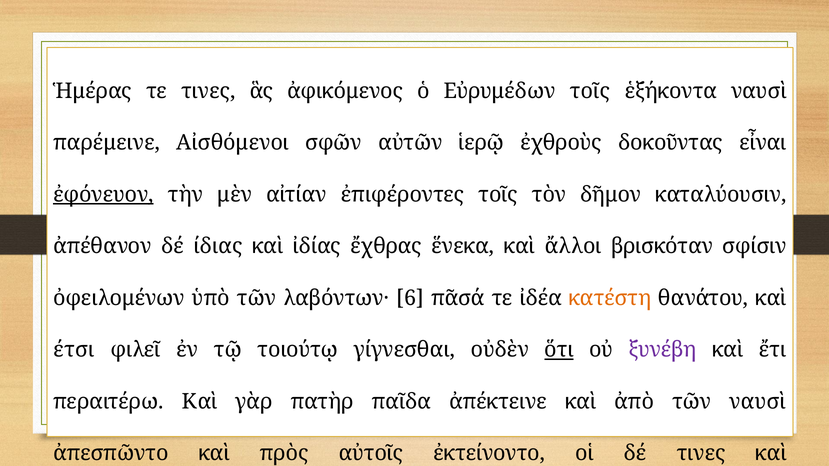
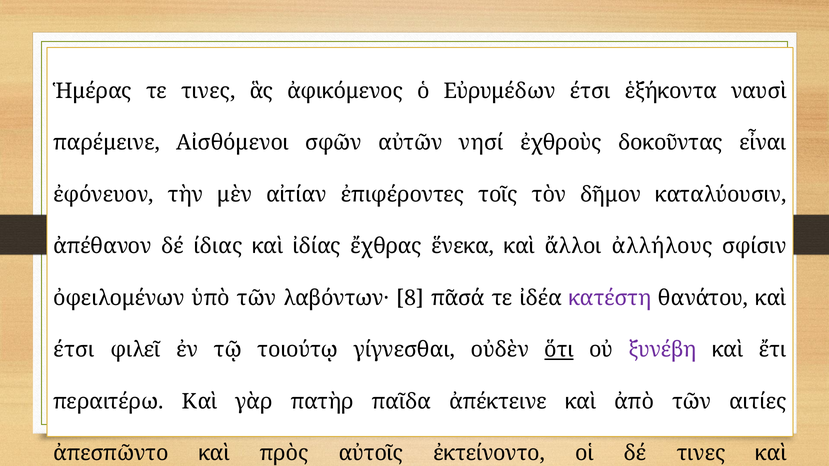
Εὐρυμέδων τοῖς: τοῖς -> έτσι (590, 91)
αὐτῶν ἱερῷ: ἱερῷ -> νησί (481, 143)
ἐφόνευον underline: present -> none (103, 195)
βρισκόταν: βρισκόταν -> ἀλλήλους (662, 246)
6: 6 -> 8 (410, 298)
κατέστη colour: orange -> purple (610, 298)
τῶν ναυσὶ: ναυσὶ -> αιτίες (758, 402)
